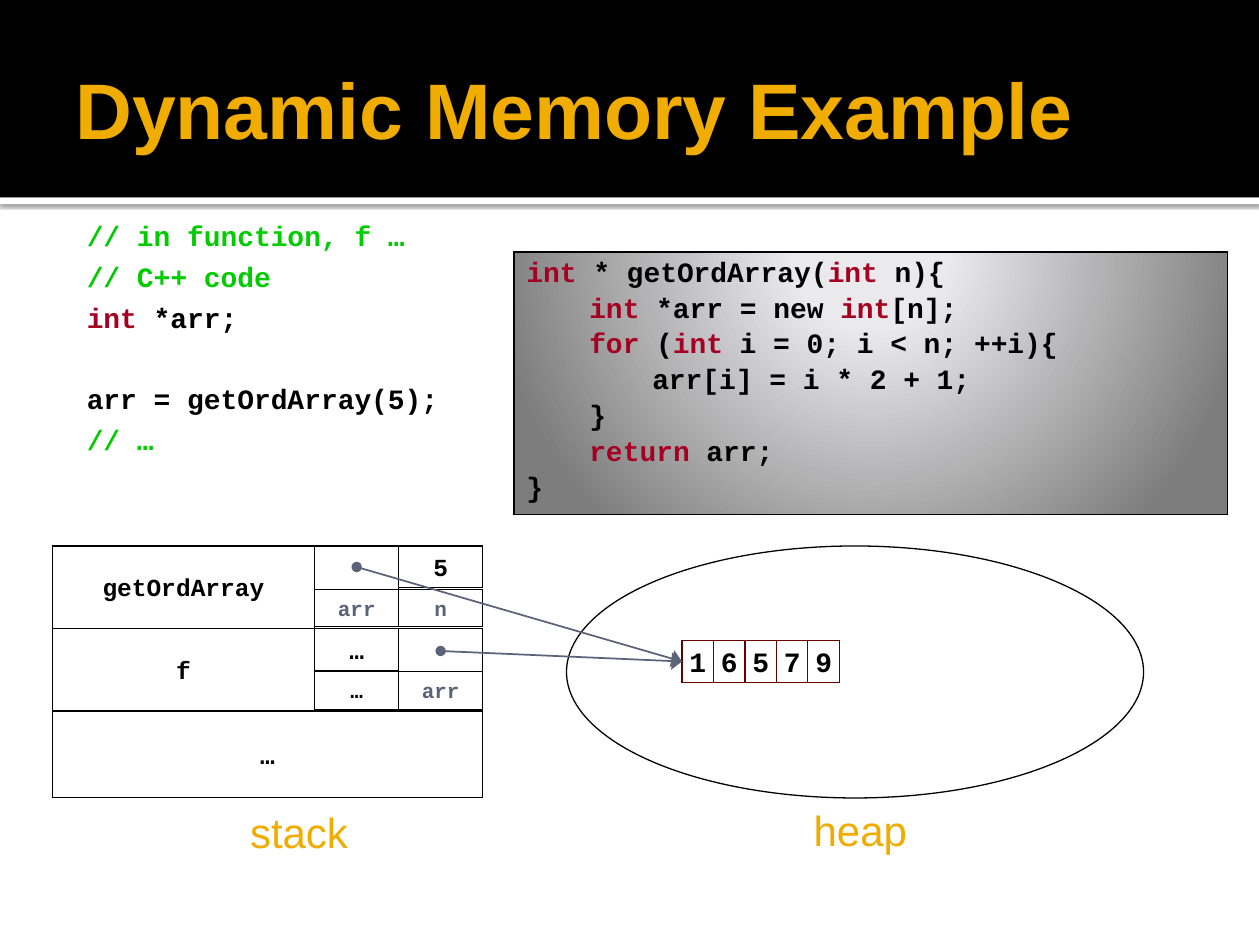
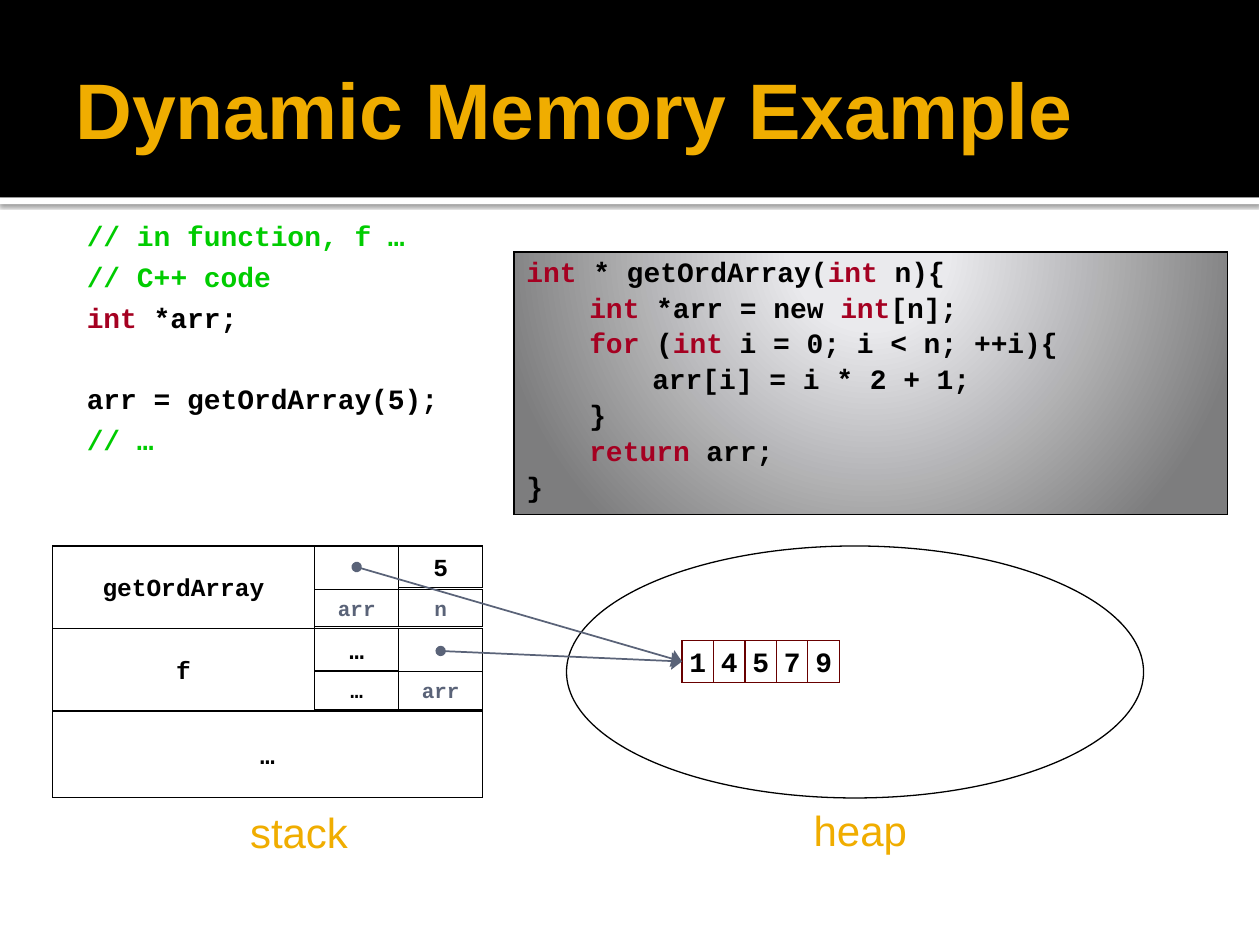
6: 6 -> 4 (729, 663)
